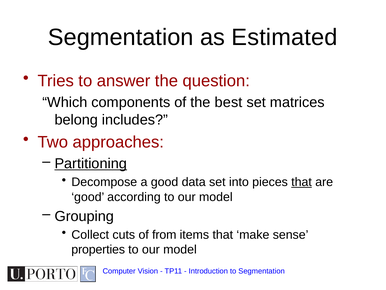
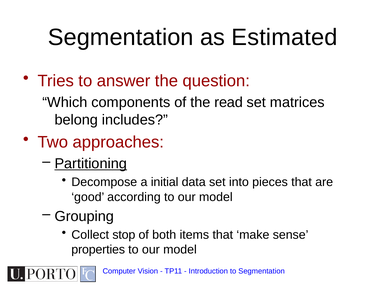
best: best -> read (229, 102)
a good: good -> initial (165, 182)
that underline: present -> none (302, 182)
cuts: cuts -> stop (124, 234)
from: from -> both (164, 234)
